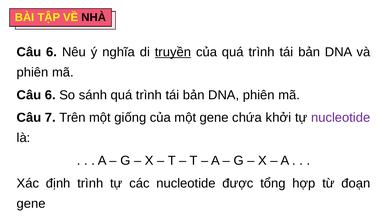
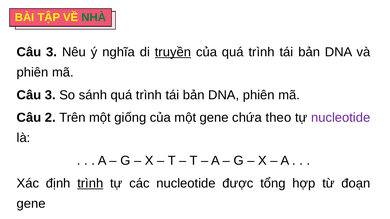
NHÀ colour: black -> green (94, 17)
6: 6 -> 3 (52, 52)
6: 6 -> 3 (50, 95)
7: 7 -> 2 (50, 118)
khởi: khởi -> theo (278, 118)
trình underline: none -> present (90, 184)
